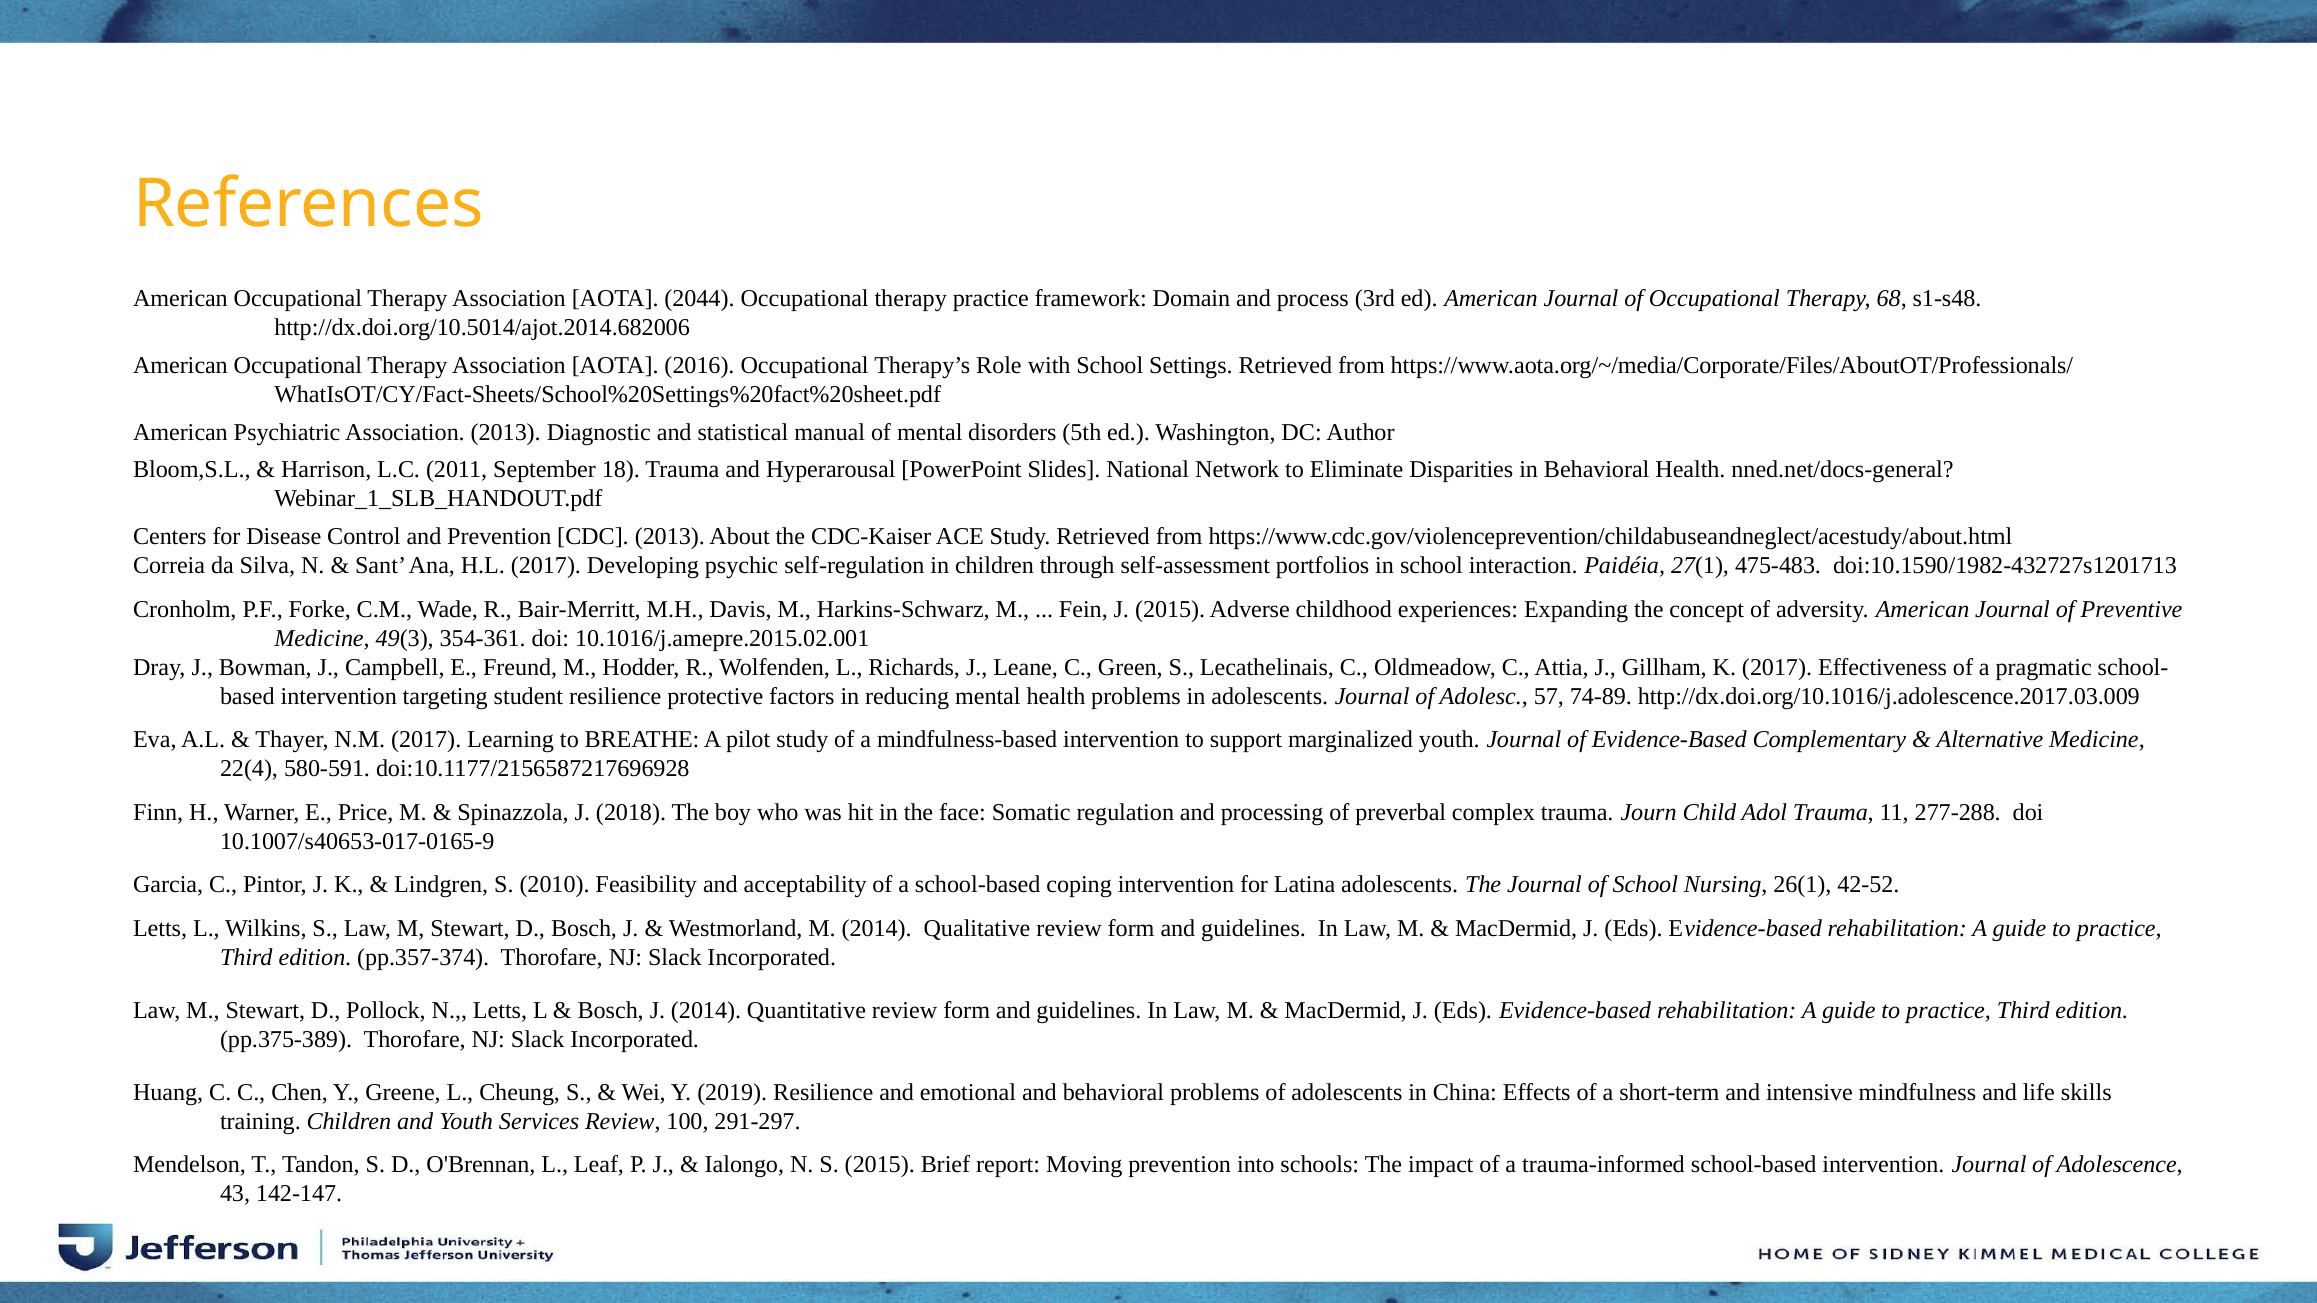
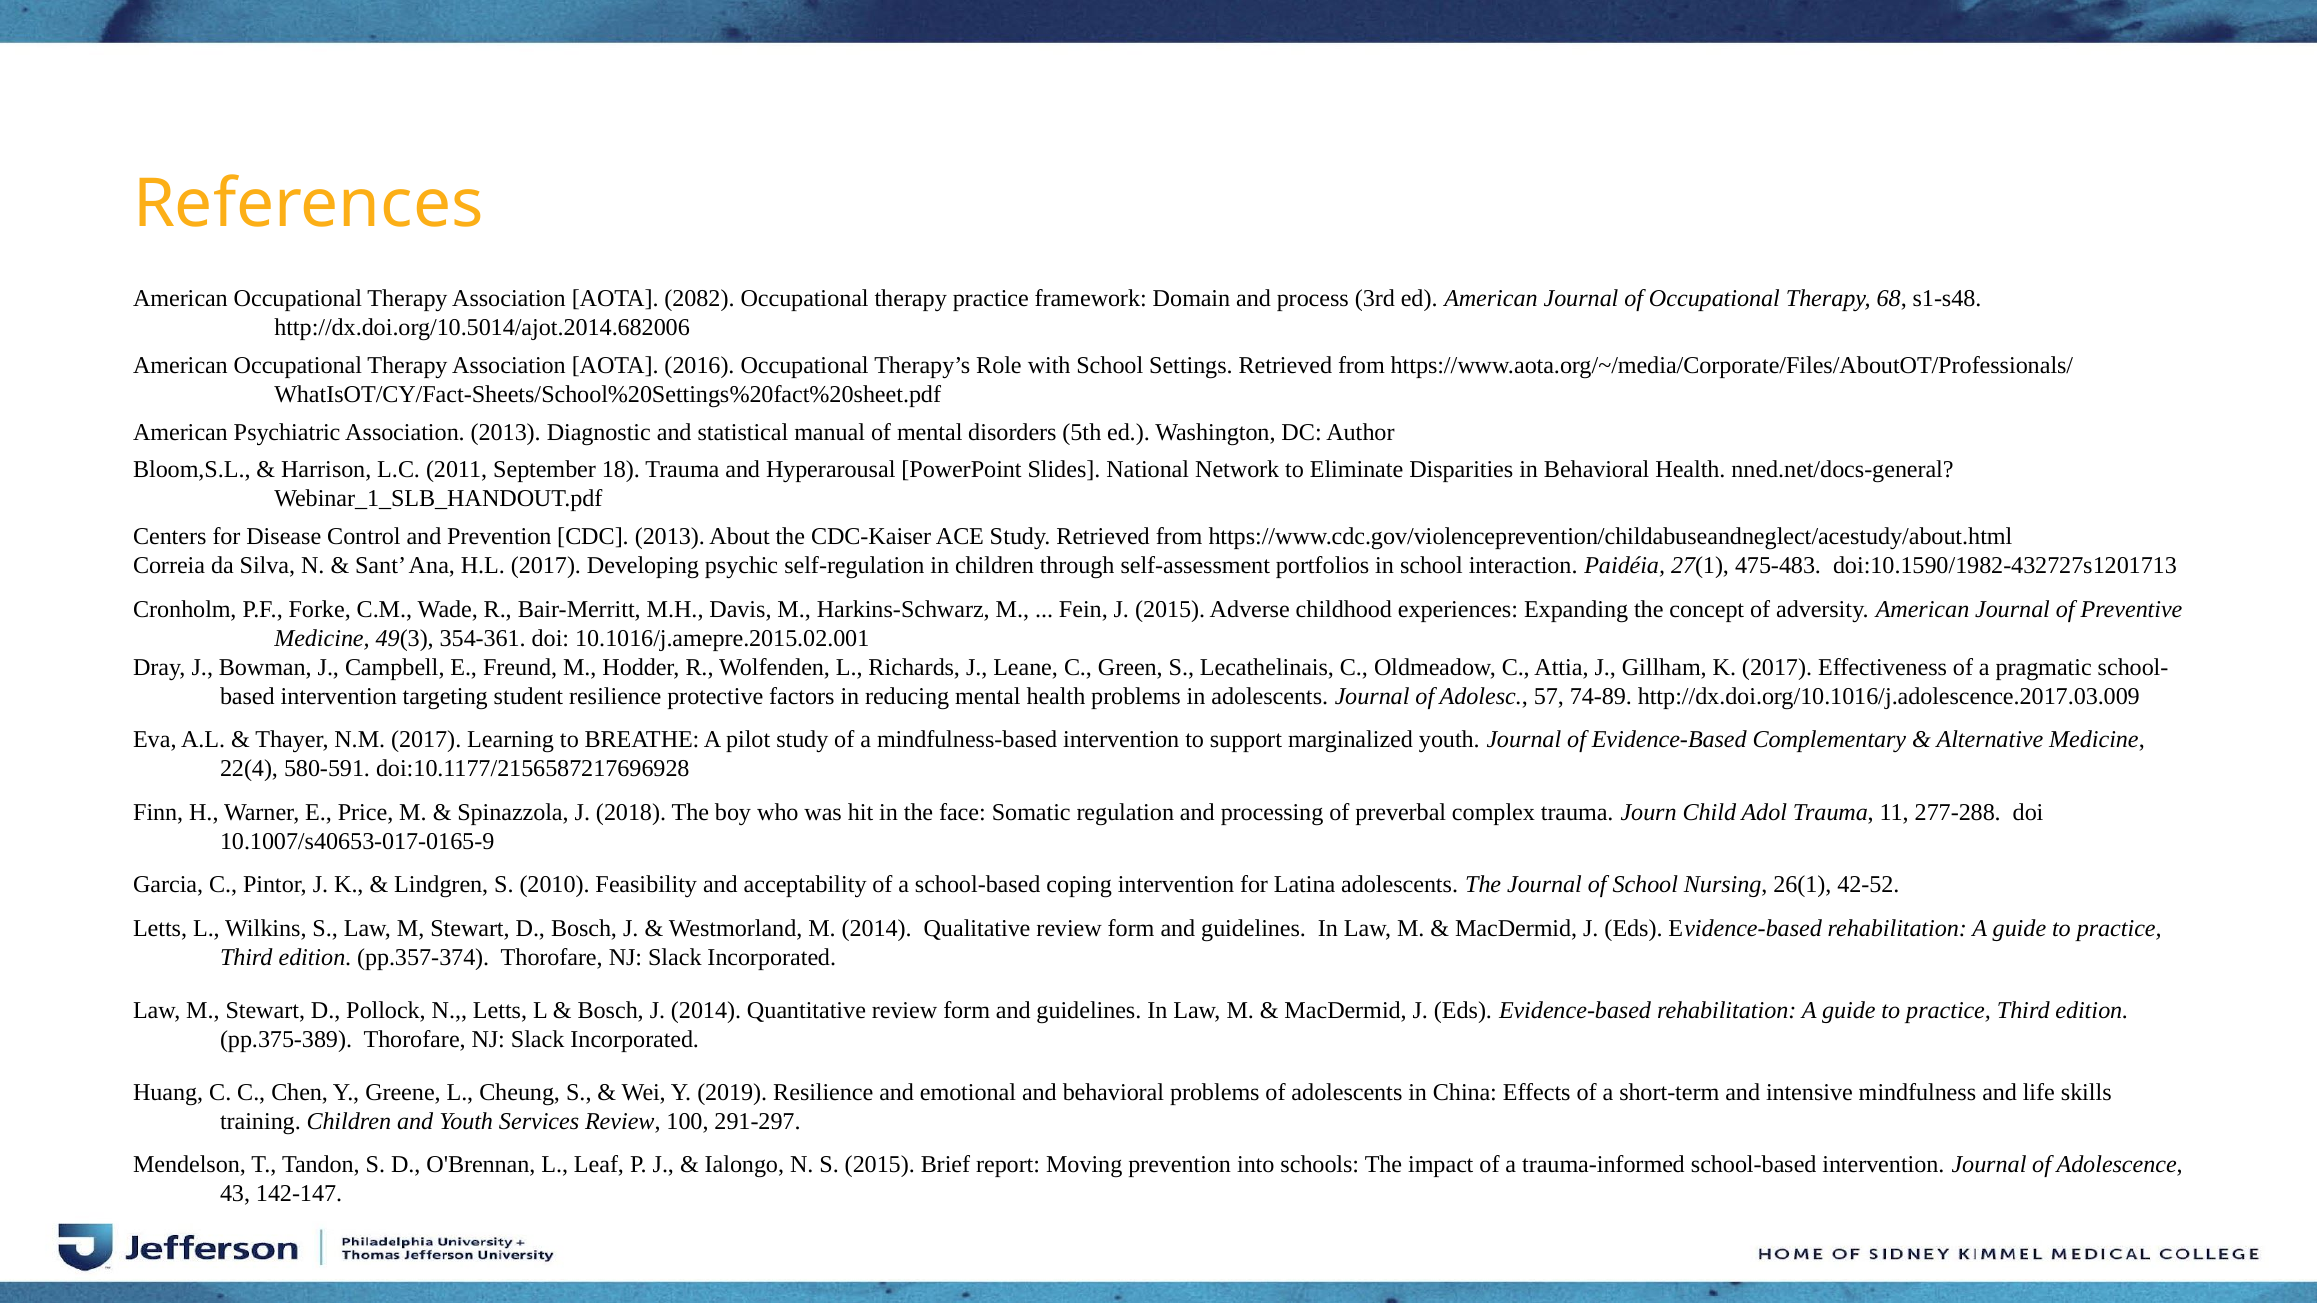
2044: 2044 -> 2082 (699, 299)
